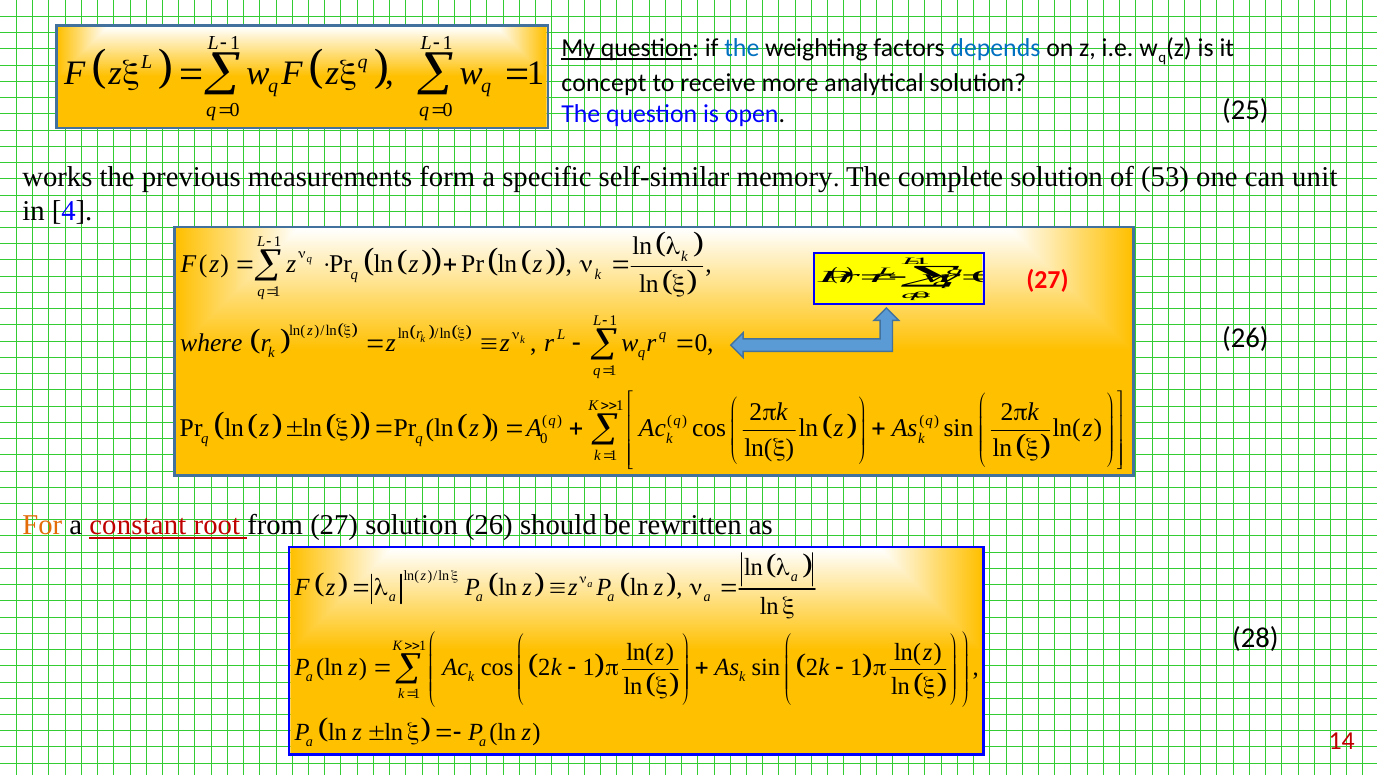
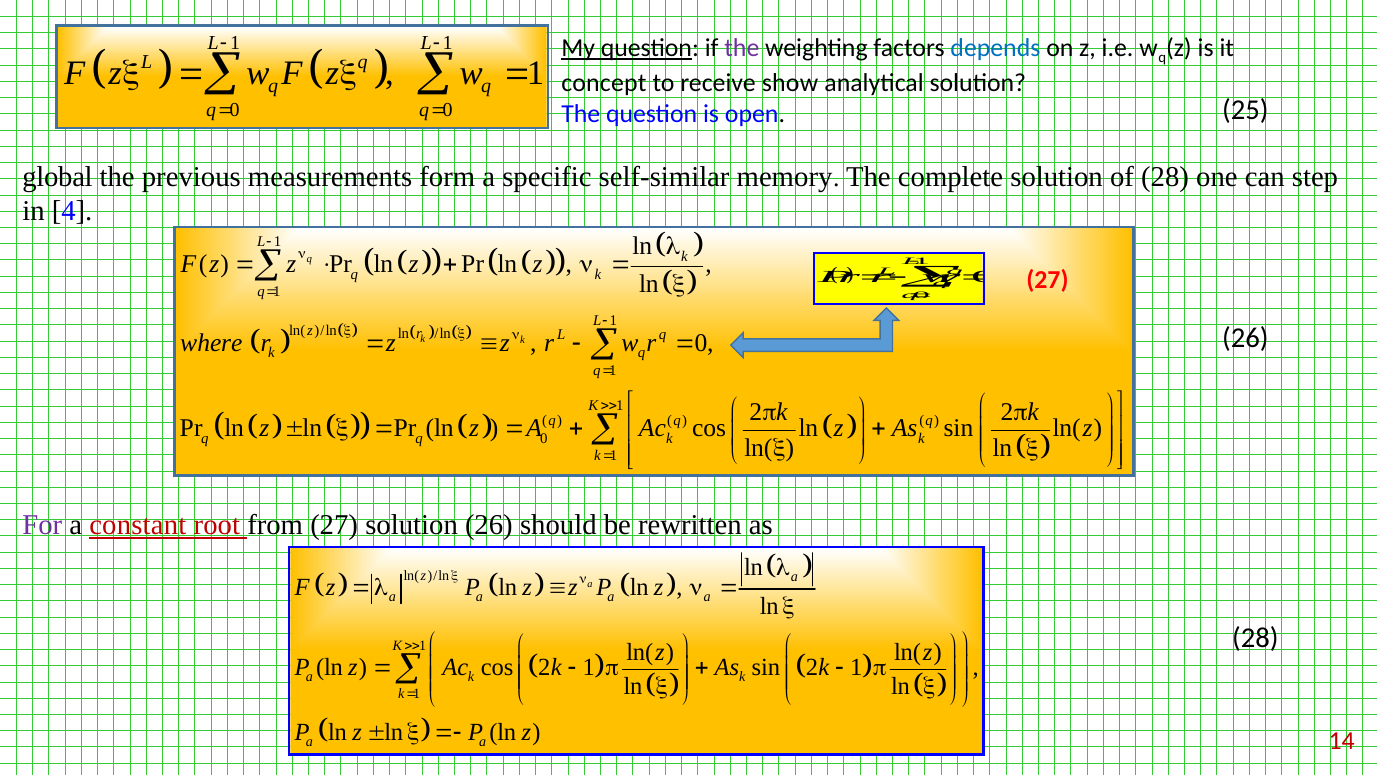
the colour: blue -> purple (742, 48)
more: more -> show (790, 83)
works: works -> global (58, 176)
53: 53 -> 28 (1165, 176)
unit: unit -> step (1315, 176)
For colour: orange -> purple (42, 525)
